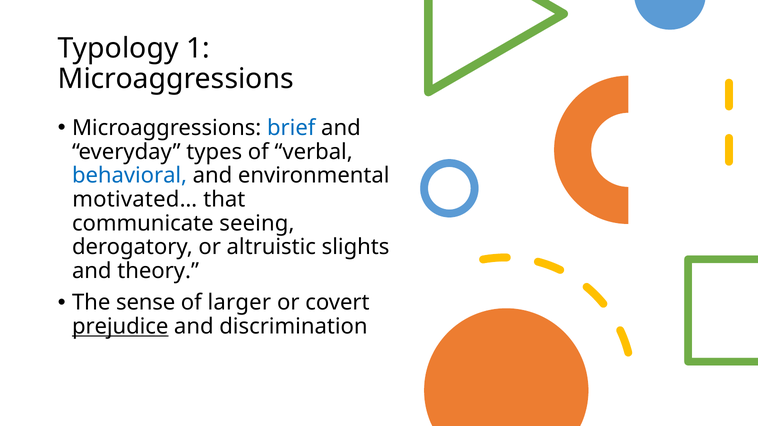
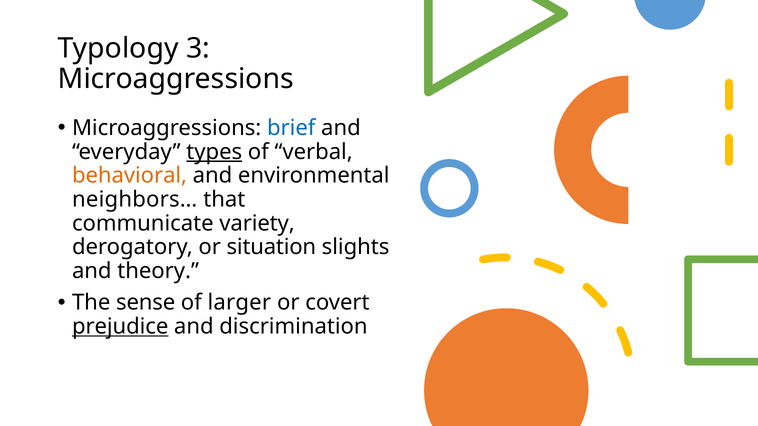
1: 1 -> 3 (198, 48)
types underline: none -> present (214, 152)
behavioral colour: blue -> orange (130, 176)
motivated…: motivated… -> neighbors… (135, 200)
seeing: seeing -> variety (257, 223)
altruistic: altruistic -> situation (271, 247)
